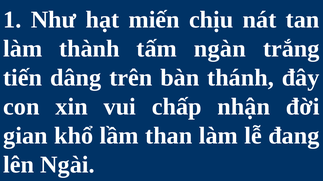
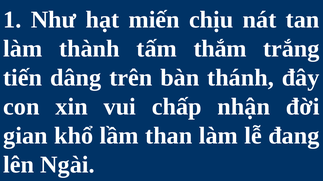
ngàn: ngàn -> thắm (220, 49)
